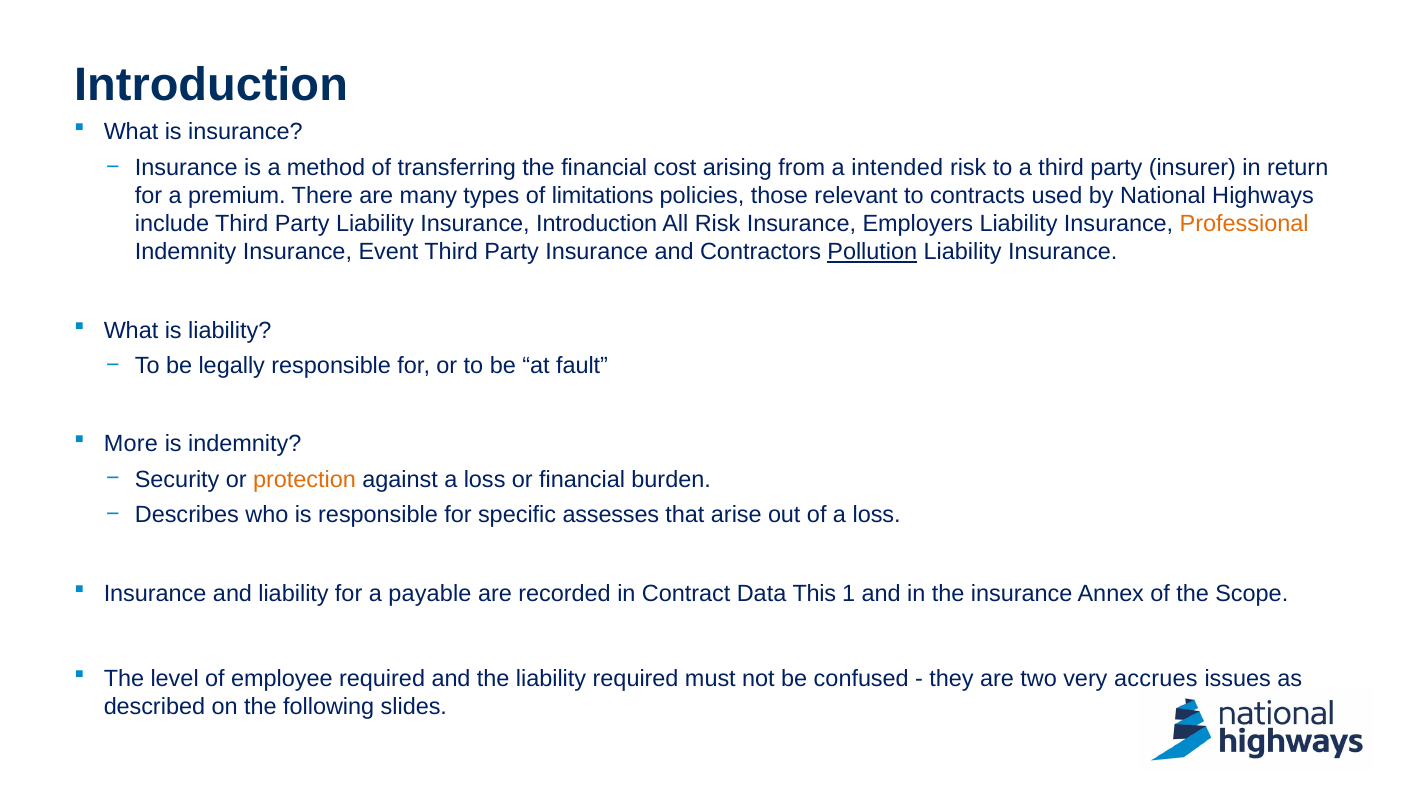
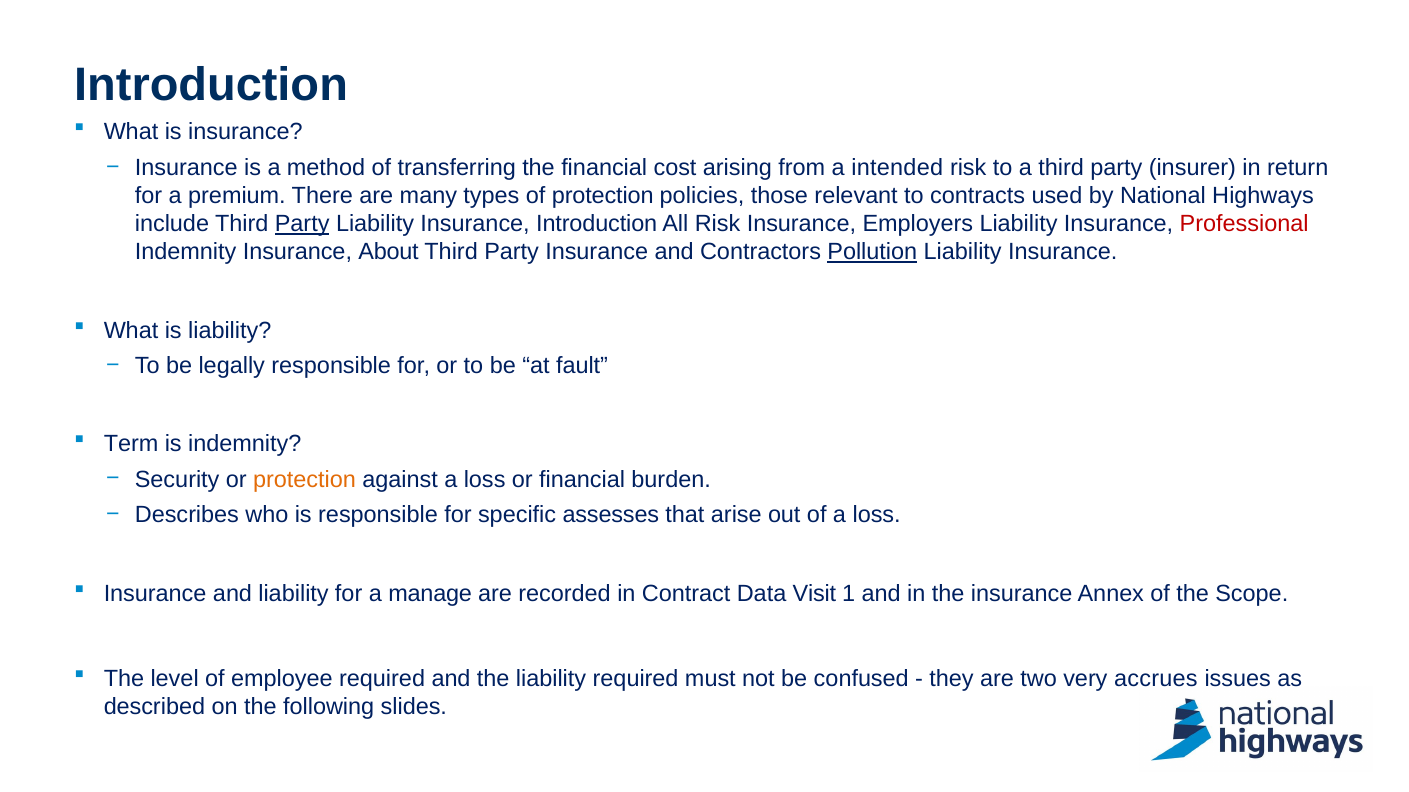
of limitations: limitations -> protection (603, 196)
Party underline: none -> present (302, 224)
Professional colour: orange -> red (1244, 224)
Event: Event -> About (389, 252)
More: More -> Term (131, 444)
payable: payable -> manage (430, 594)
This: This -> Visit (814, 594)
